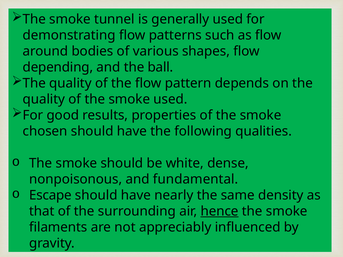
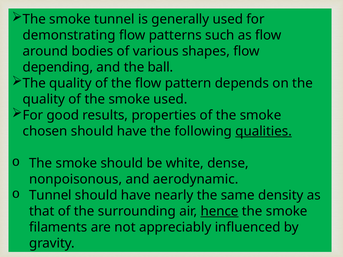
qualities underline: none -> present (264, 131)
fundamental: fundamental -> aerodynamic (196, 179)
Escape: Escape -> Tunnel (50, 195)
